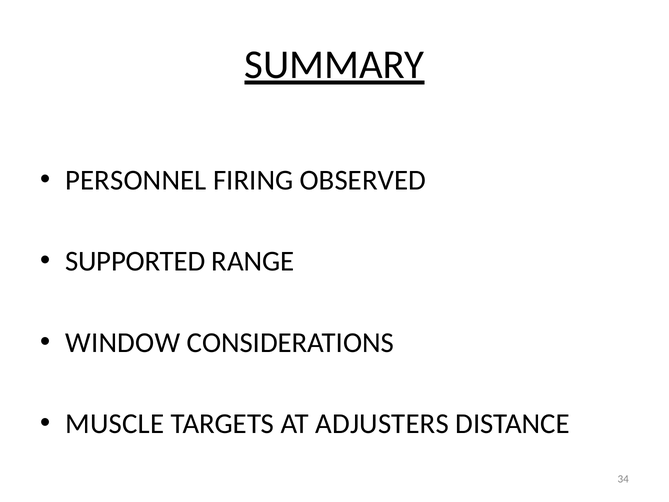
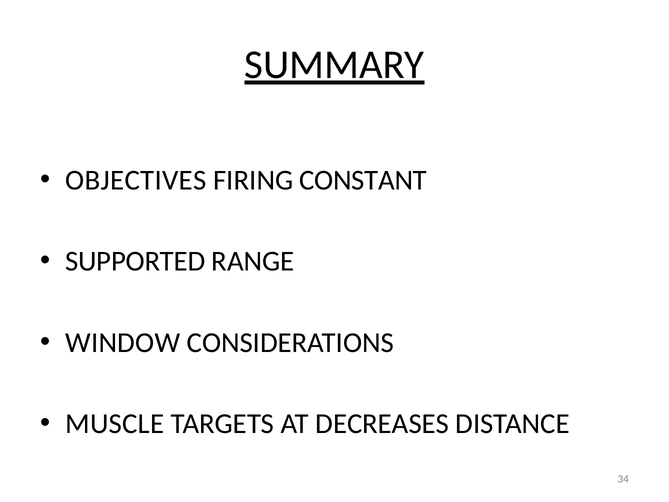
PERSONNEL: PERSONNEL -> OBJECTIVES (136, 180)
OBSERVED: OBSERVED -> CONSTANT (363, 180)
ADJUSTERS: ADJUSTERS -> DECREASES (382, 423)
